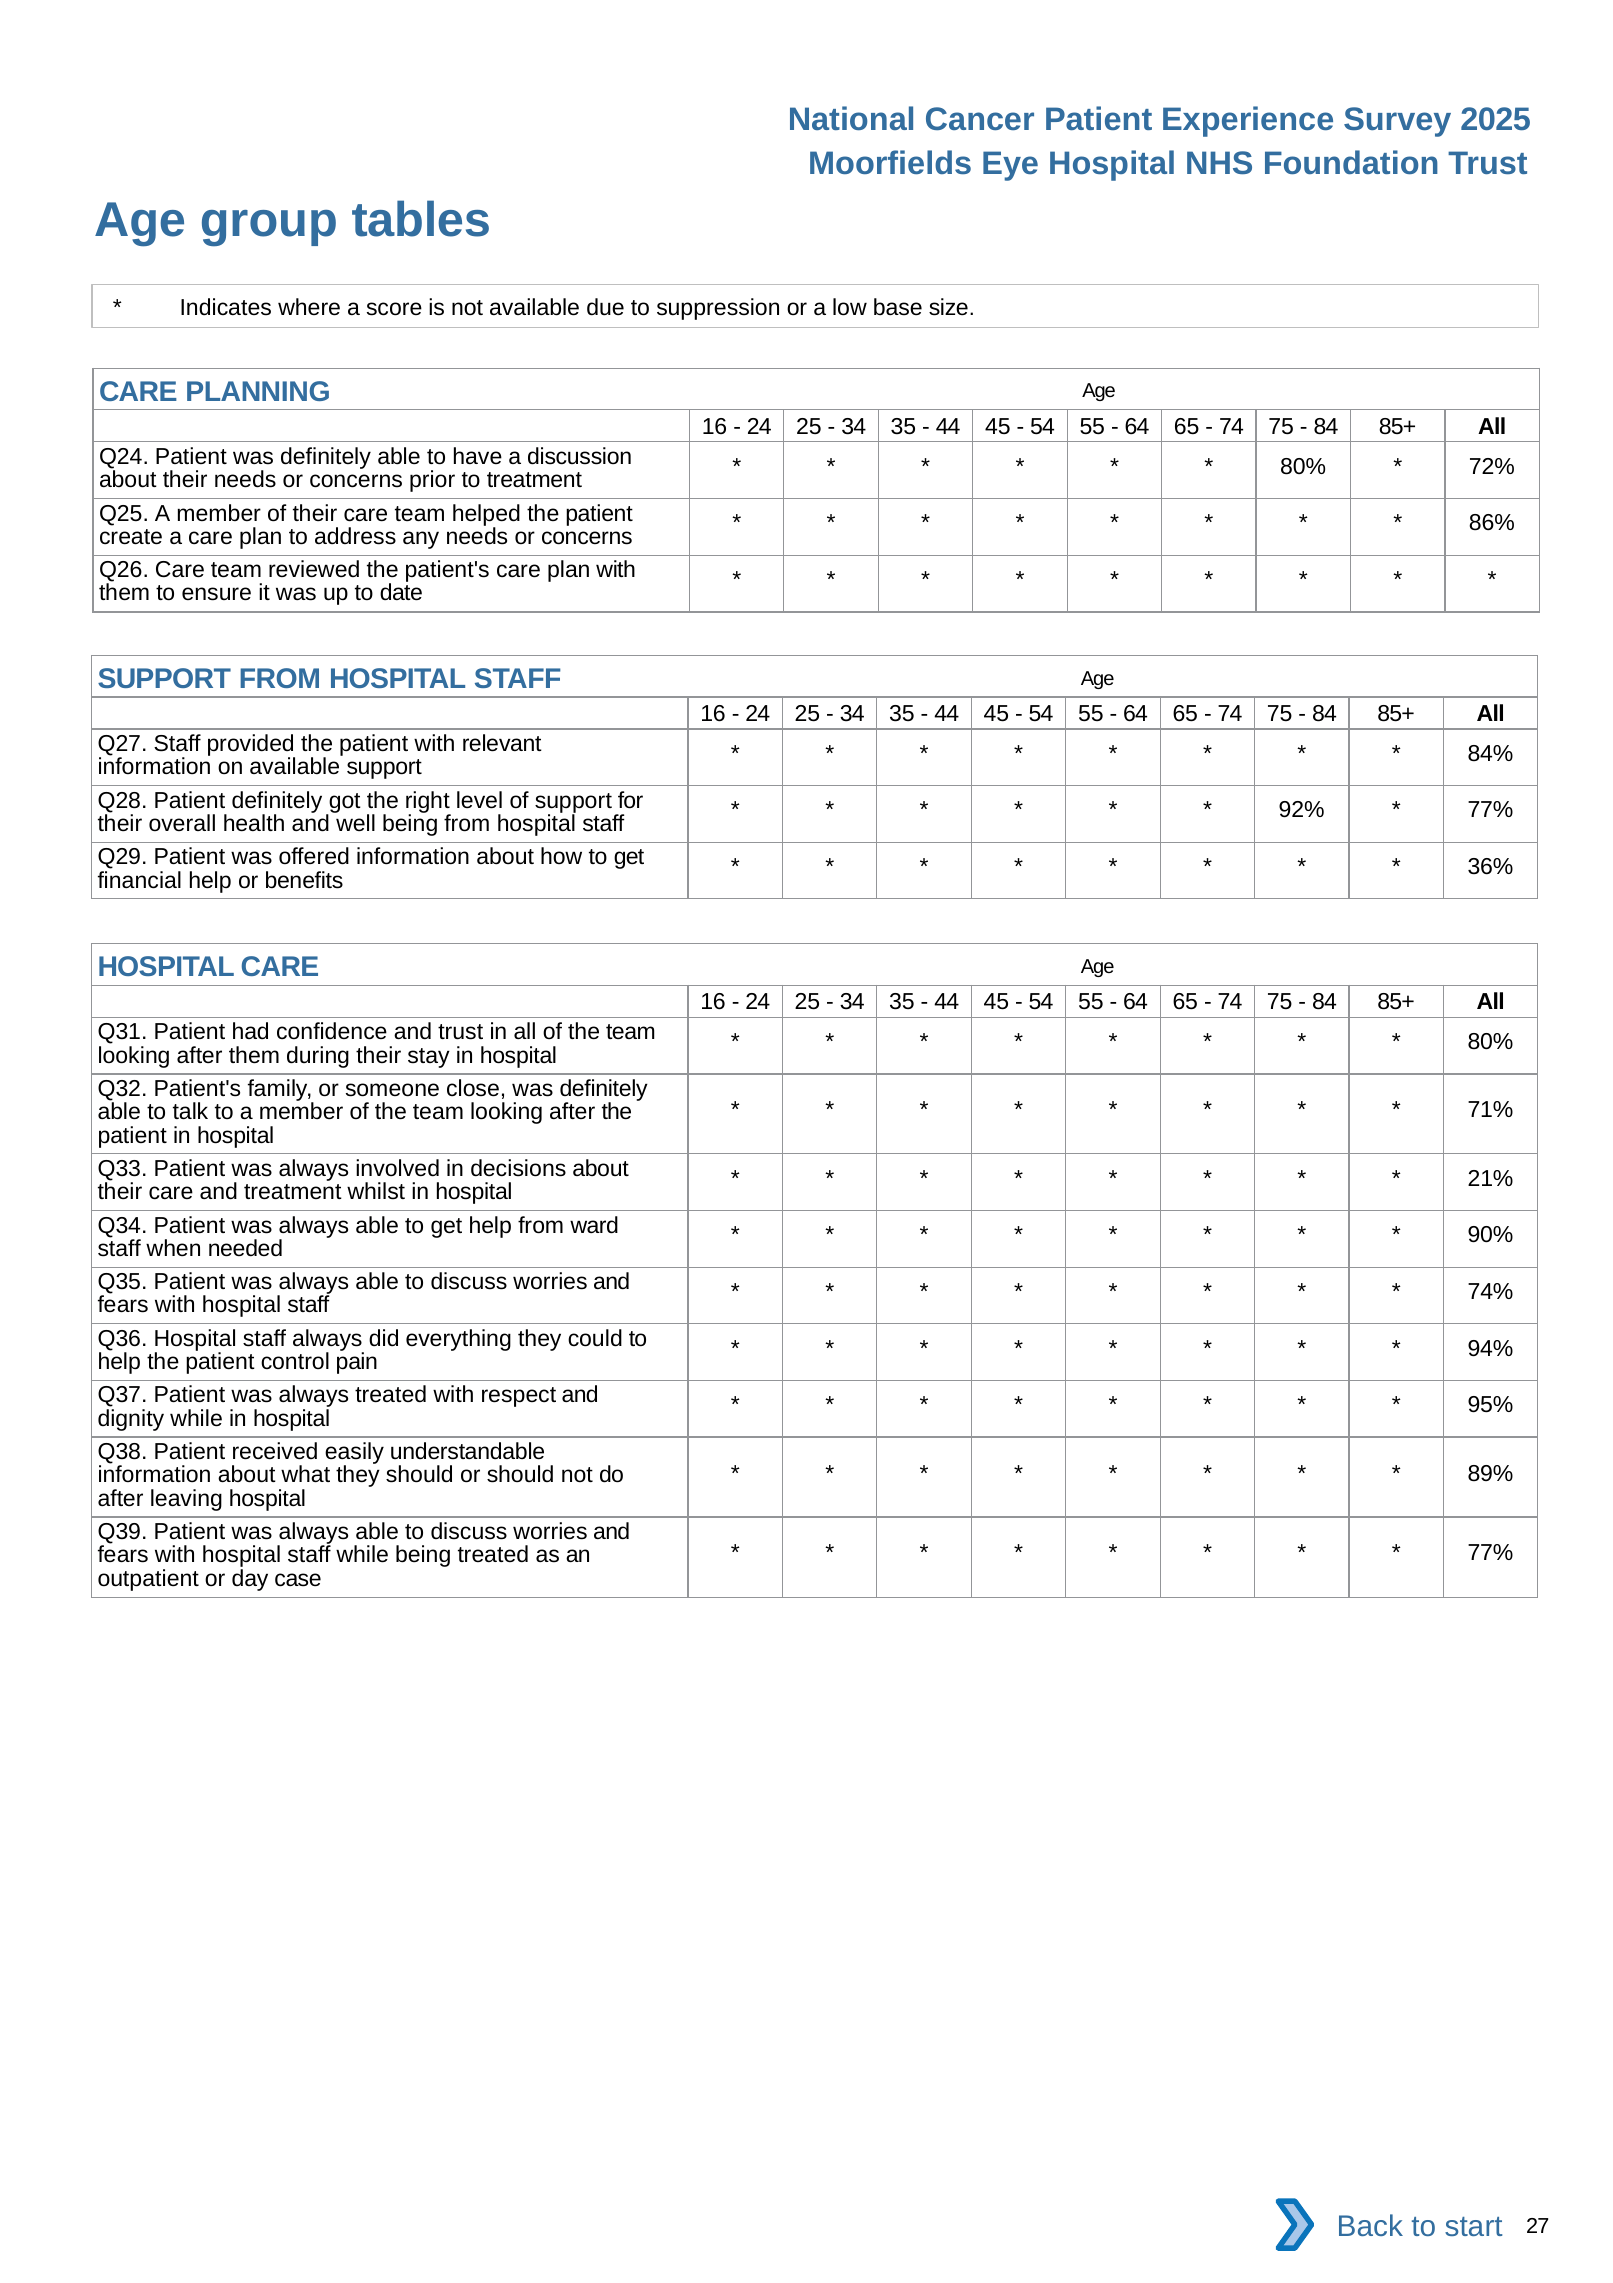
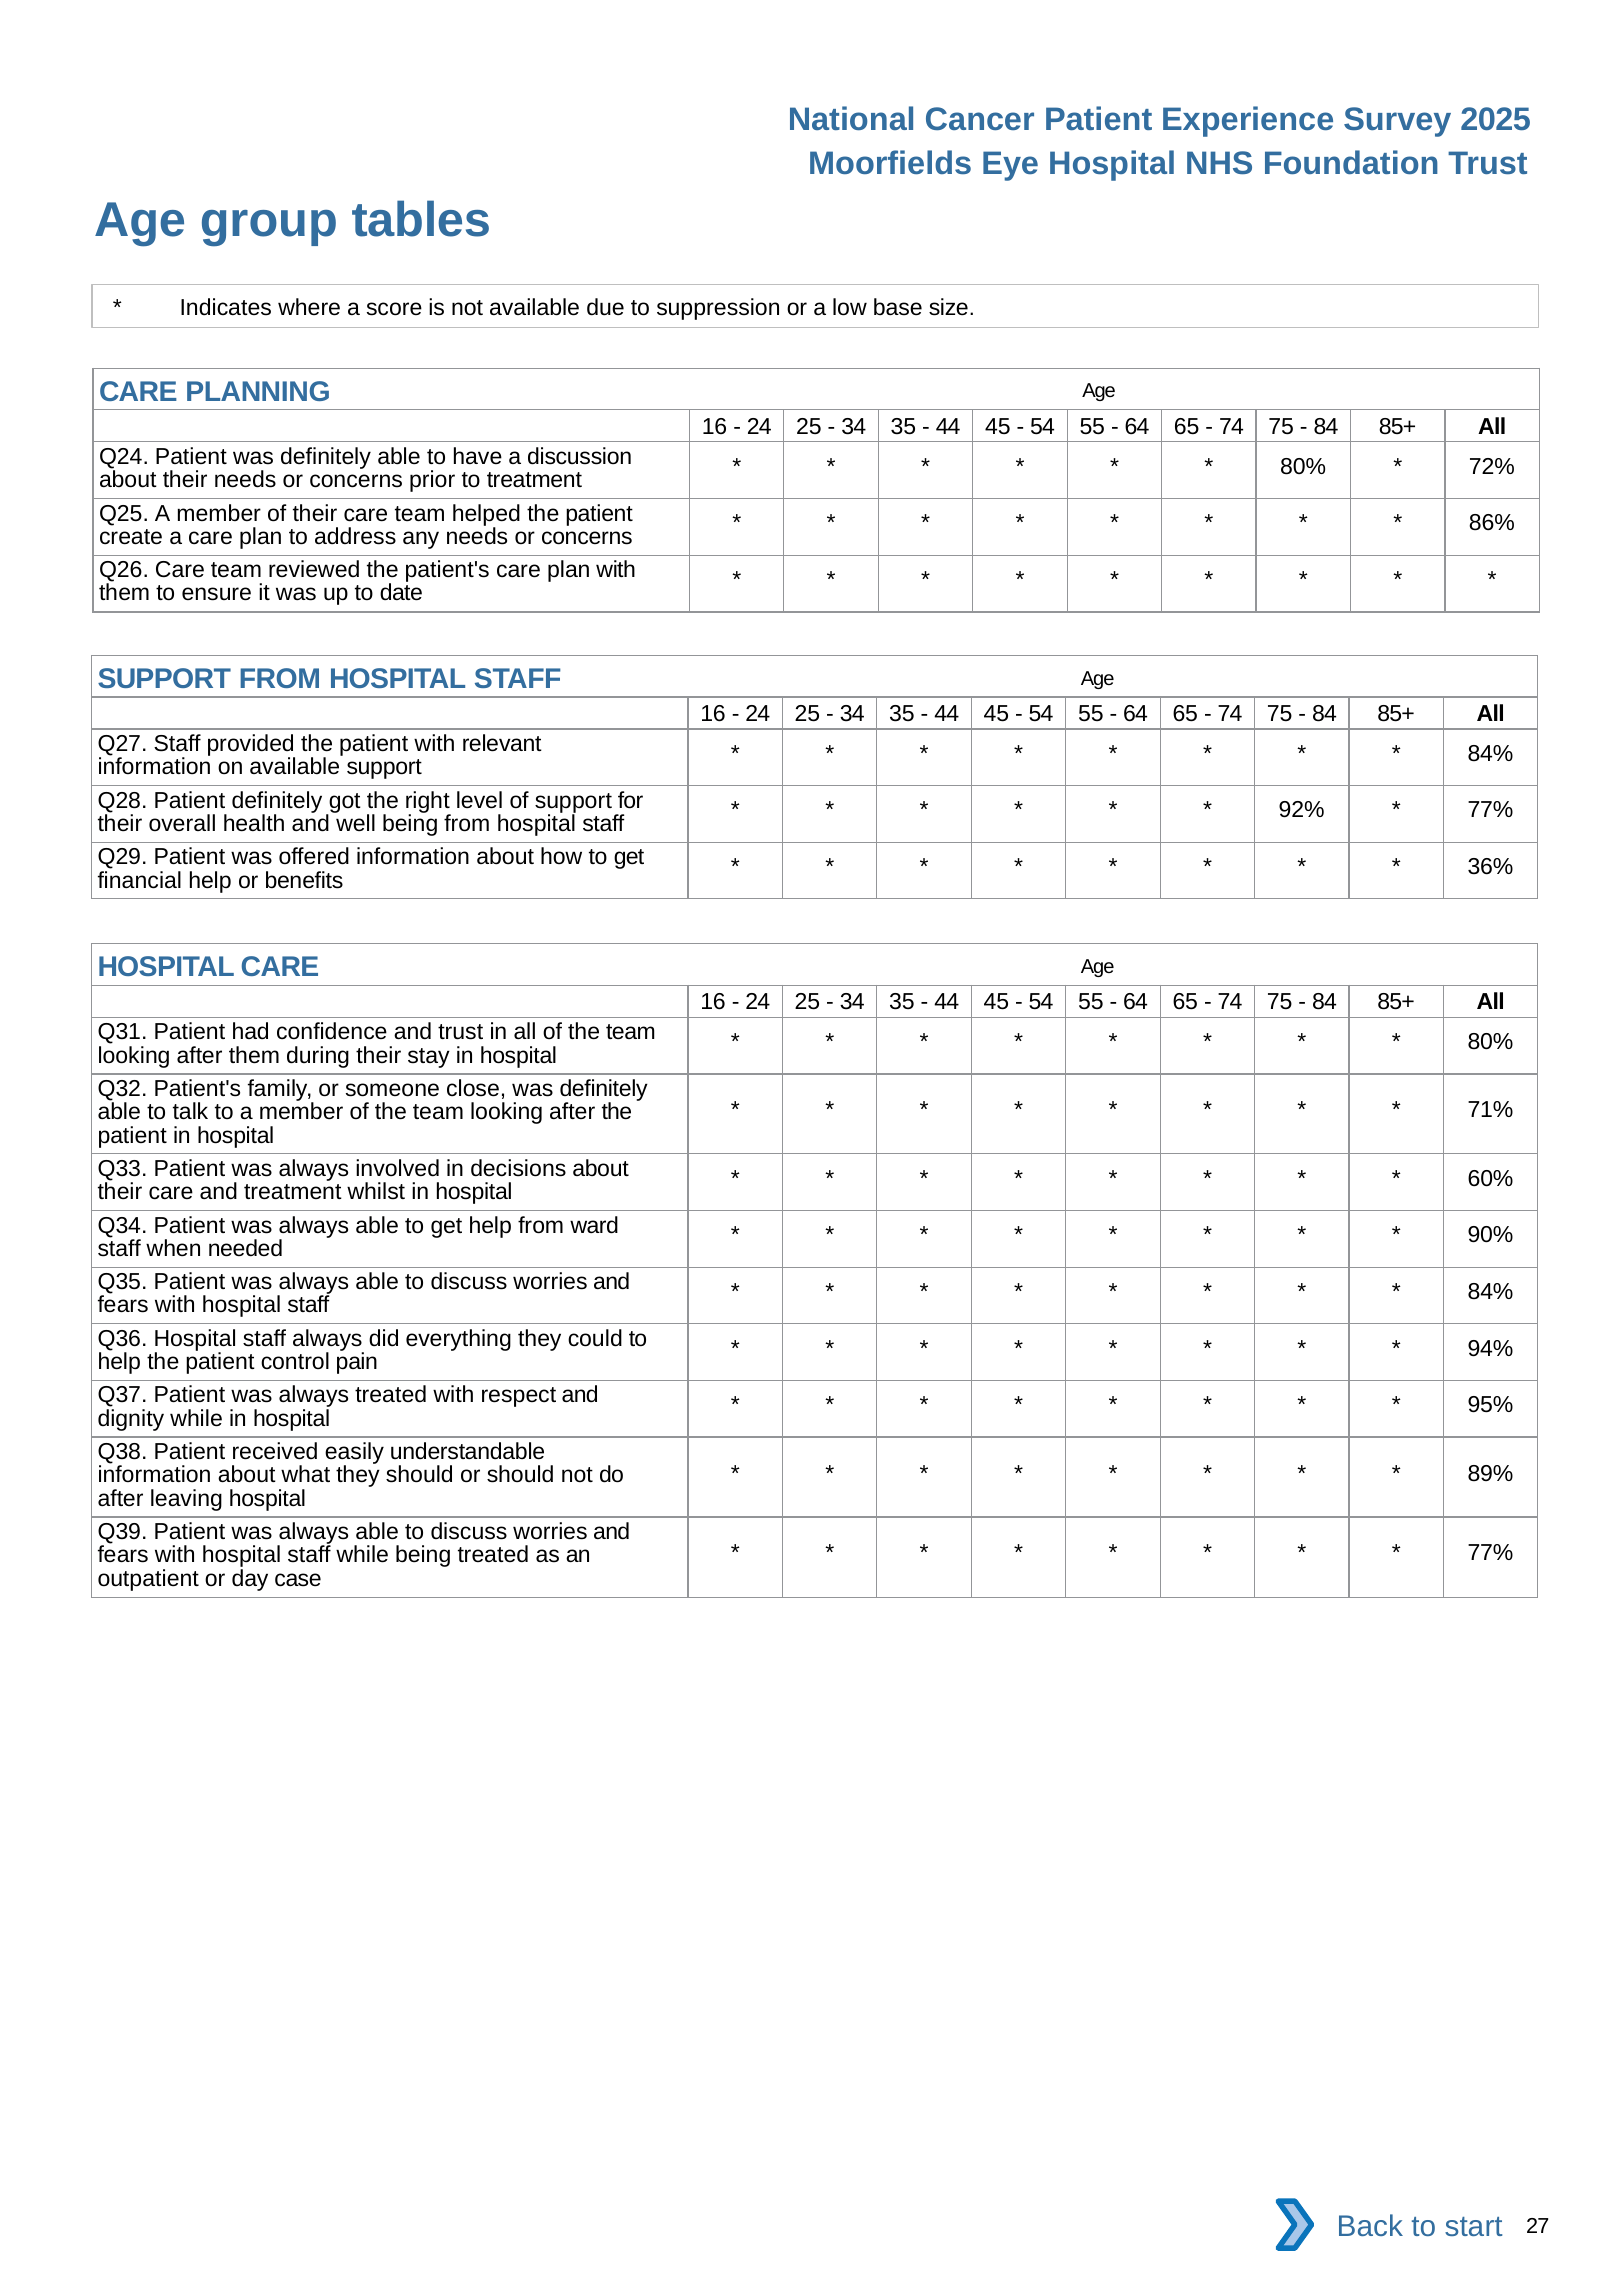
21%: 21% -> 60% (1491, 1178)
74%: 74% -> 84% (1491, 1292)
